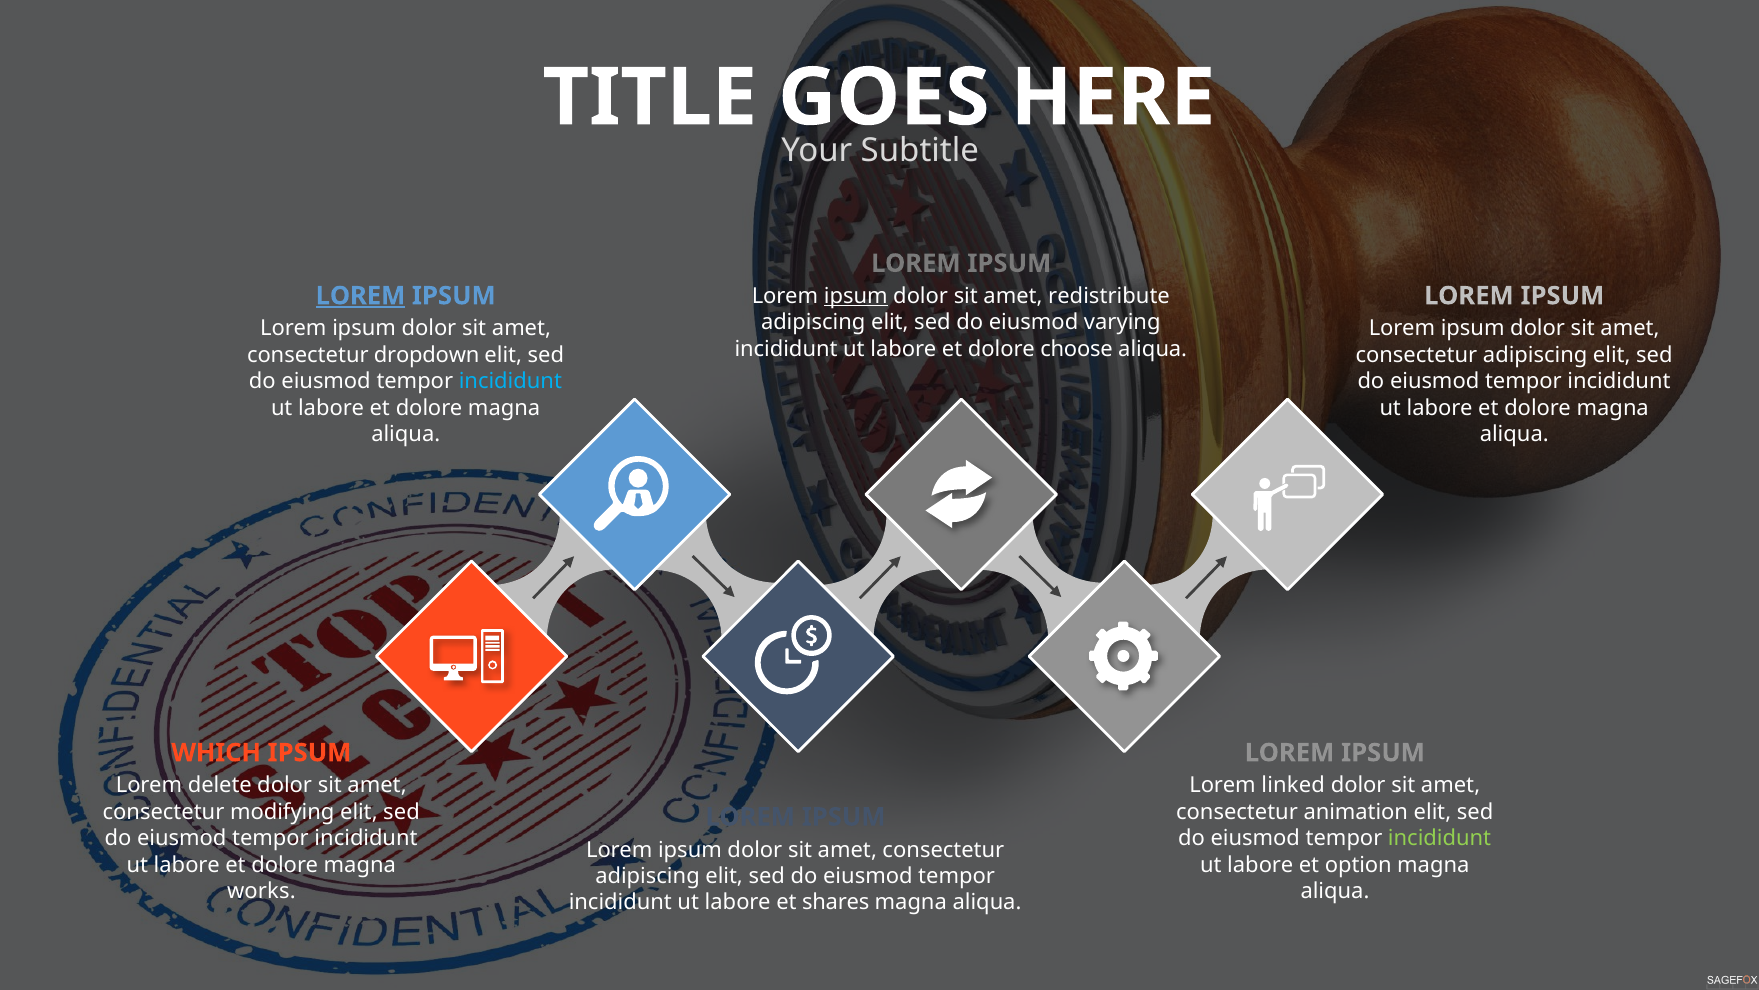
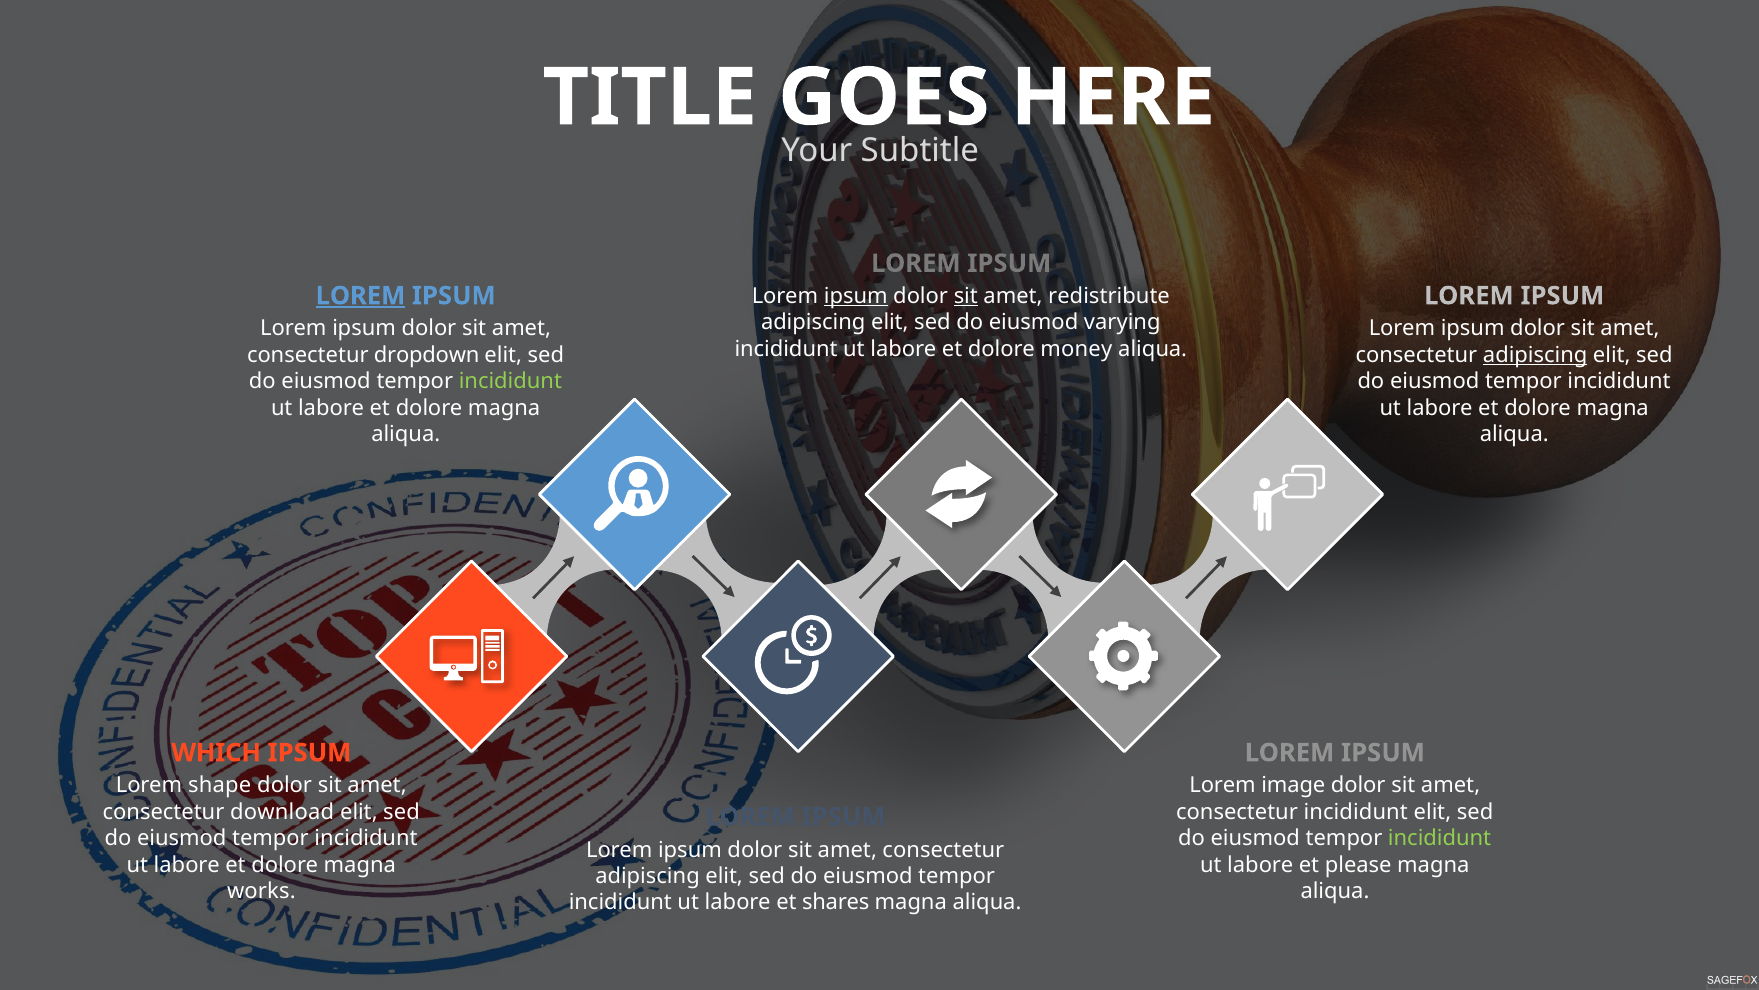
sit underline: none -> present (966, 296)
choose: choose -> money (1076, 349)
adipiscing underline: none -> present (1535, 355)
incididunt colour: light blue -> light green (510, 381)
delete: delete -> shape (220, 785)
linked: linked -> image (1293, 785)
modifying: modifying -> download (282, 812)
consectetur animation: animation -> incididunt (1356, 812)
option: option -> please (1358, 864)
